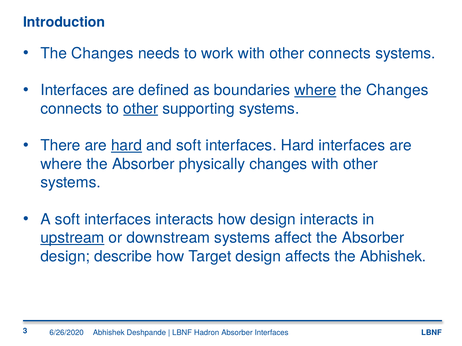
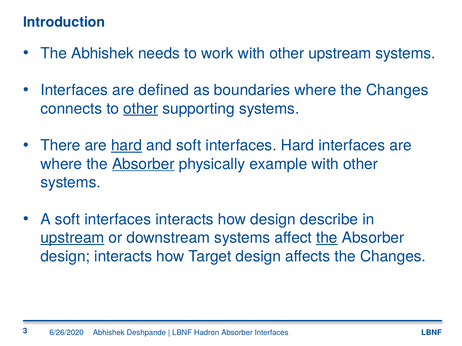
Changes: Changes -> Abhishek (103, 53)
other connects: connects -> upstream (340, 53)
where underline: present -> none (315, 90)
Absorber underline: none -> present (143, 164)
physically changes: changes -> example (278, 164)
design interacts: interacts -> describe (329, 220)
the underline: none -> present (327, 238)
design describe: describe -> interacts (123, 257)
affects the Abhishek: Abhishek -> Changes (393, 257)
